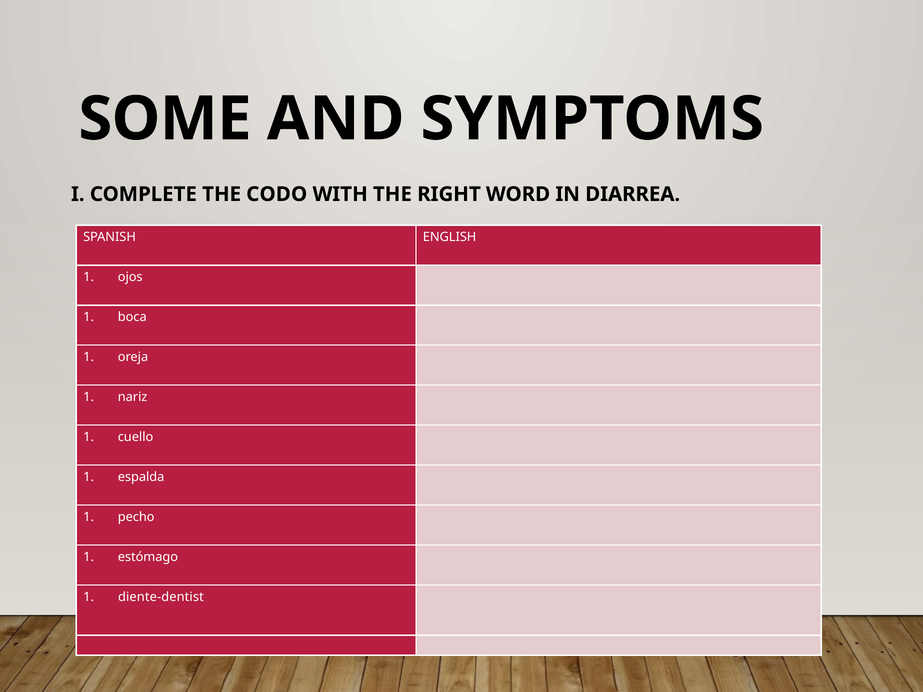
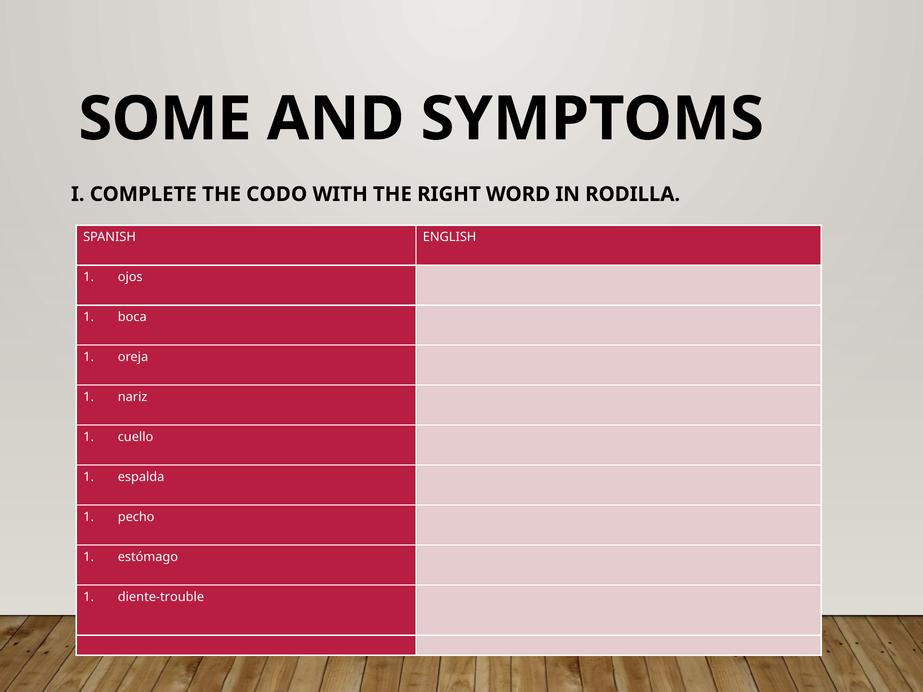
DIARREA: DIARREA -> RODILLA (633, 194)
diente-dentist: diente-dentist -> diente-trouble (161, 597)
